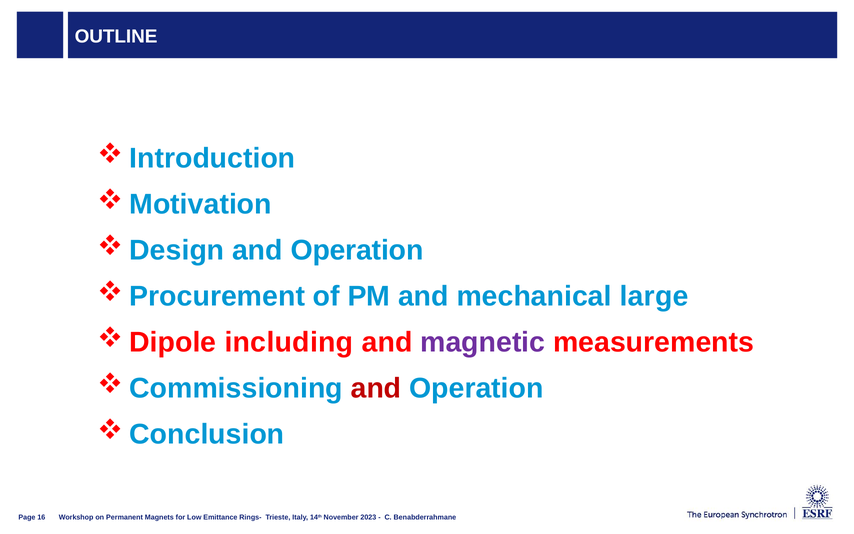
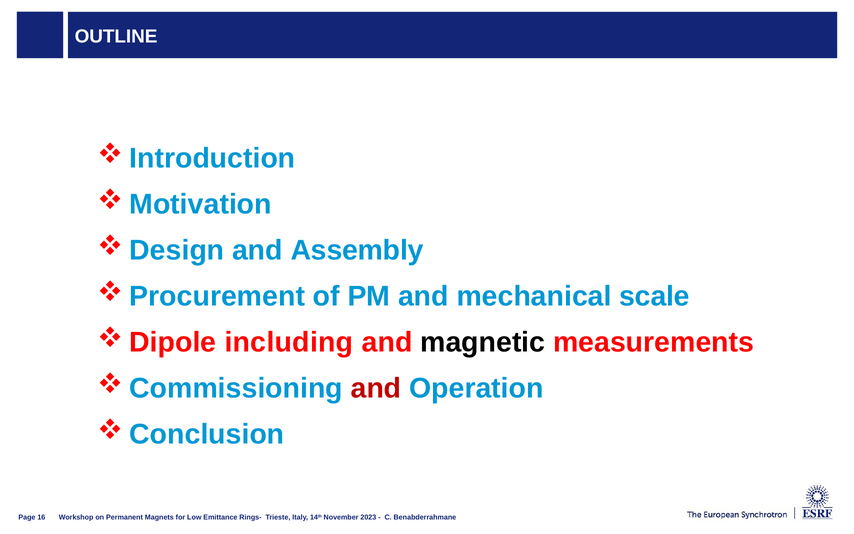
Operation: Operation -> Assembly (357, 250)
large: large -> scale (654, 296)
magnetic colour: purple -> black (483, 342)
